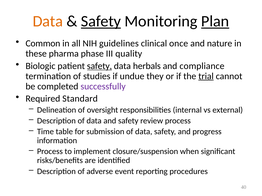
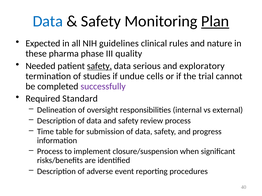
Data colour: orange -> blue (48, 21)
Safety underline: present -> none (101, 21)
Common: Common -> Expected (43, 44)
once: once -> rules (179, 44)
Biologic: Biologic -> Needed (40, 66)
herbals: herbals -> serious (147, 66)
compliance: compliance -> exploratory (202, 66)
they: they -> cells (155, 76)
trial underline: present -> none (206, 76)
